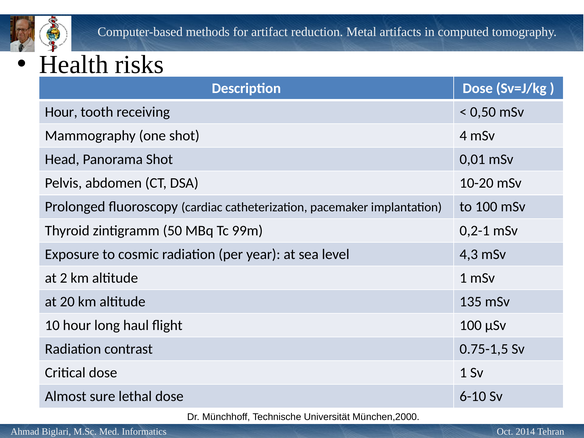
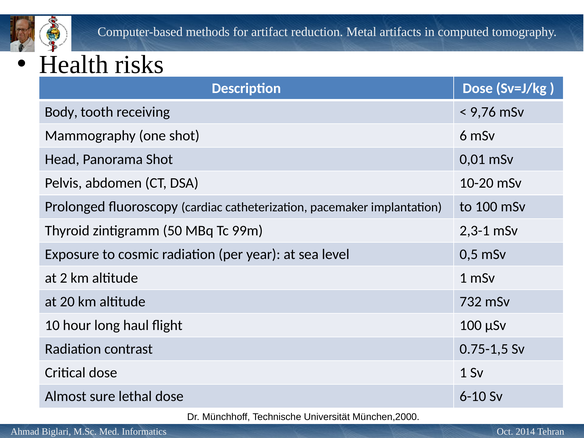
Hour: Hour -> Body (61, 112)
0,50: 0,50 -> 9,76 (483, 112)
4: 4 -> 6 (463, 136)
0,2-1: 0,2-1 -> 2,3-1 (475, 231)
4,3: 4,3 -> 0,5 (469, 254)
135: 135 -> 732 (471, 302)
